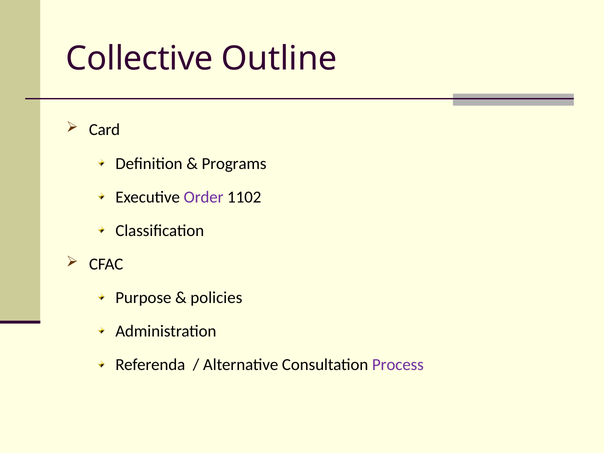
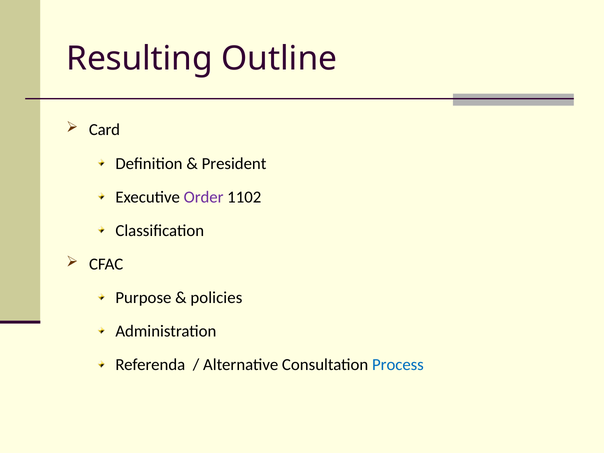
Collective: Collective -> Resulting (140, 58)
Programs: Programs -> President (234, 163)
Process colour: purple -> blue (398, 365)
